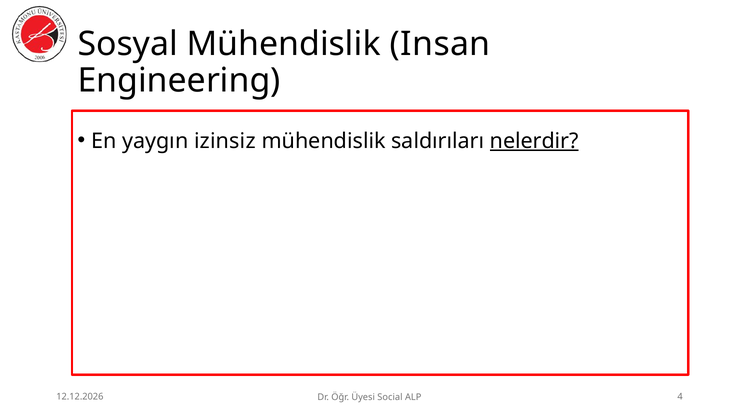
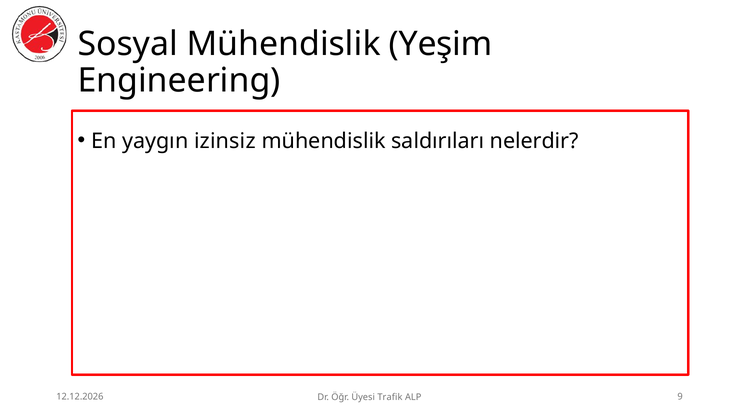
Insan: Insan -> Yeşim (441, 44)
nelerdir underline: present -> none (534, 141)
4: 4 -> 9 (680, 396)
Social: Social -> Trafik (390, 397)
